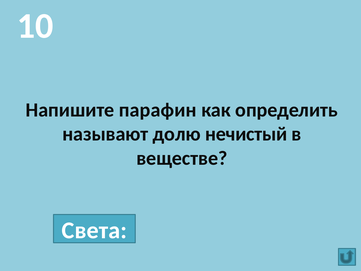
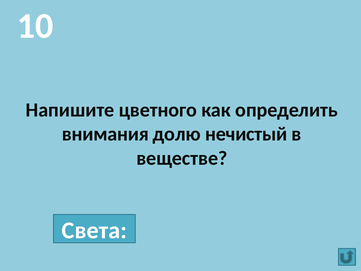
парафин: парафин -> цветного (158, 110)
называют: называют -> внимания (105, 134)
